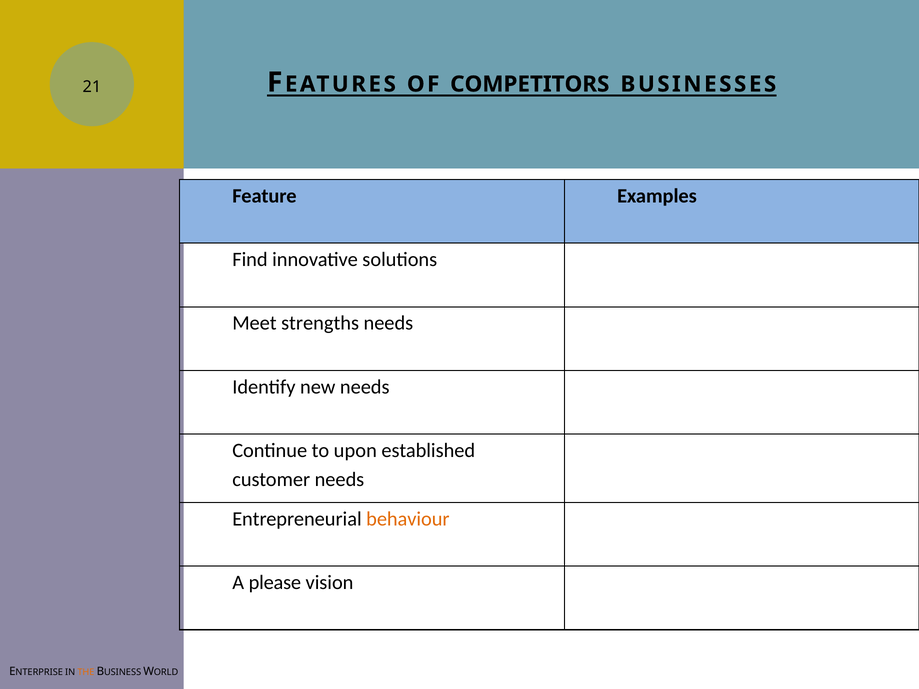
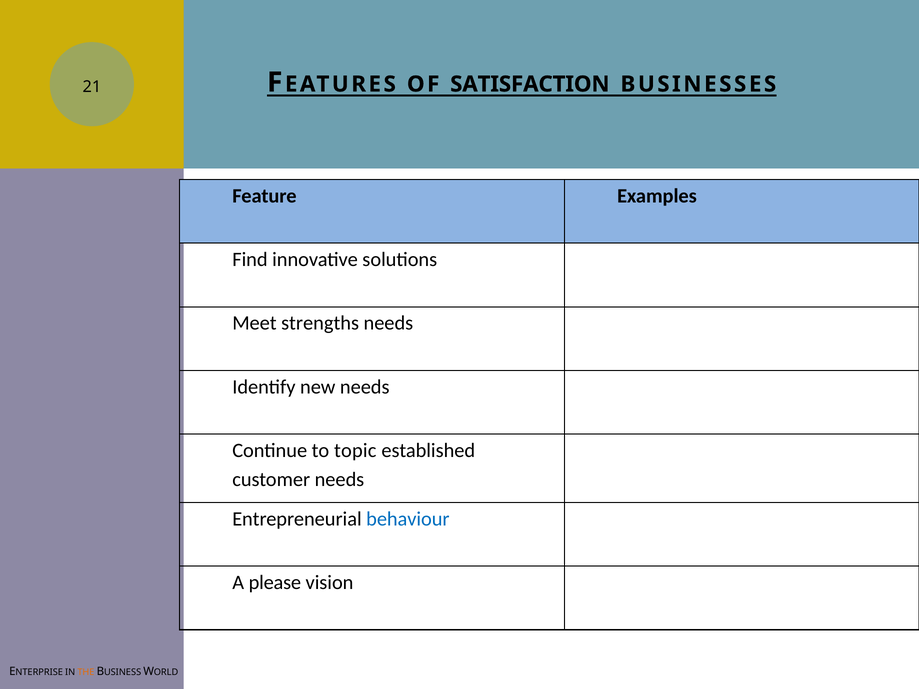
COMPETITORS: COMPETITORS -> SATISFACTION (530, 84)
upon: upon -> topic (355, 451)
behaviour colour: orange -> blue (408, 519)
